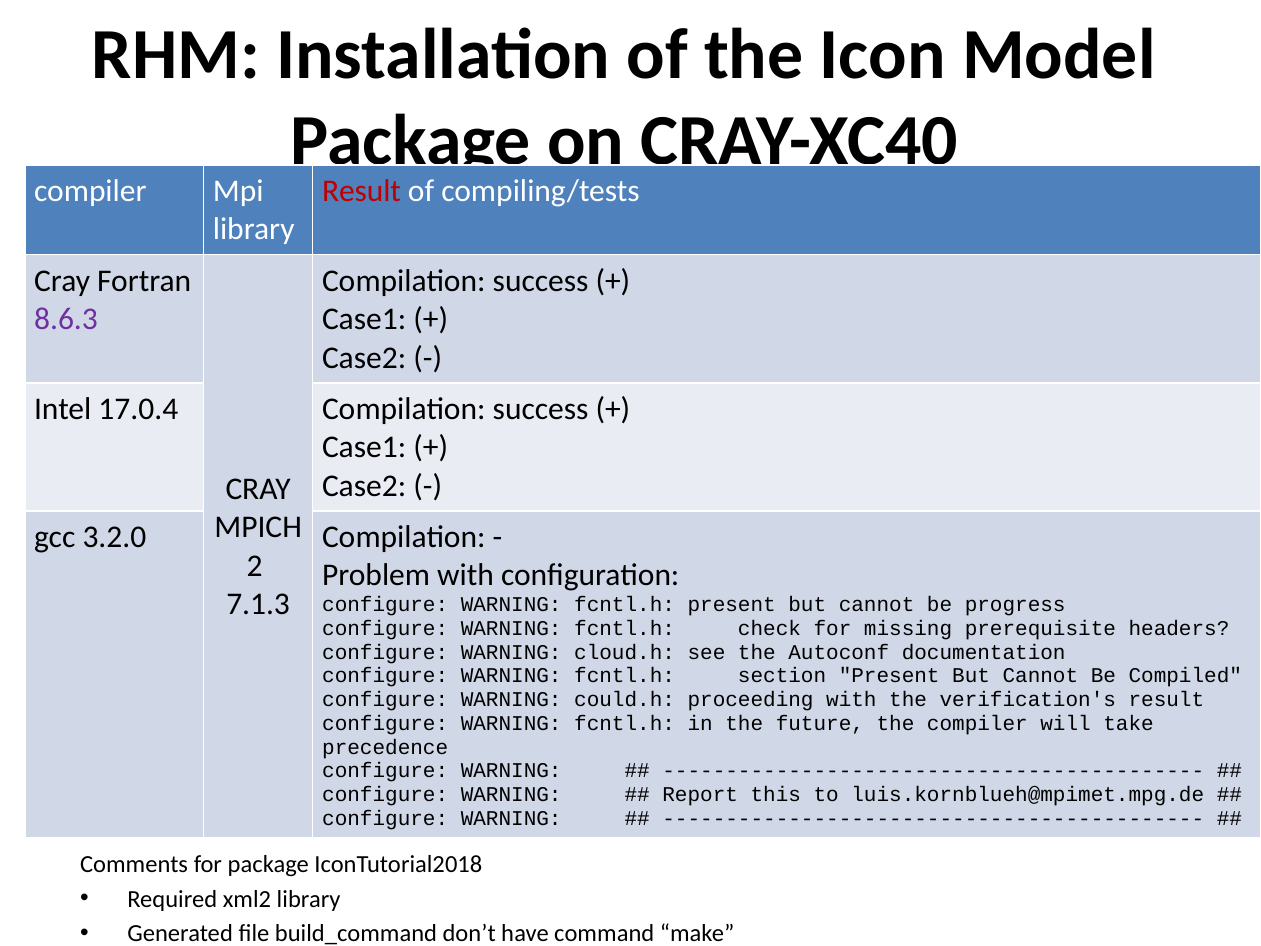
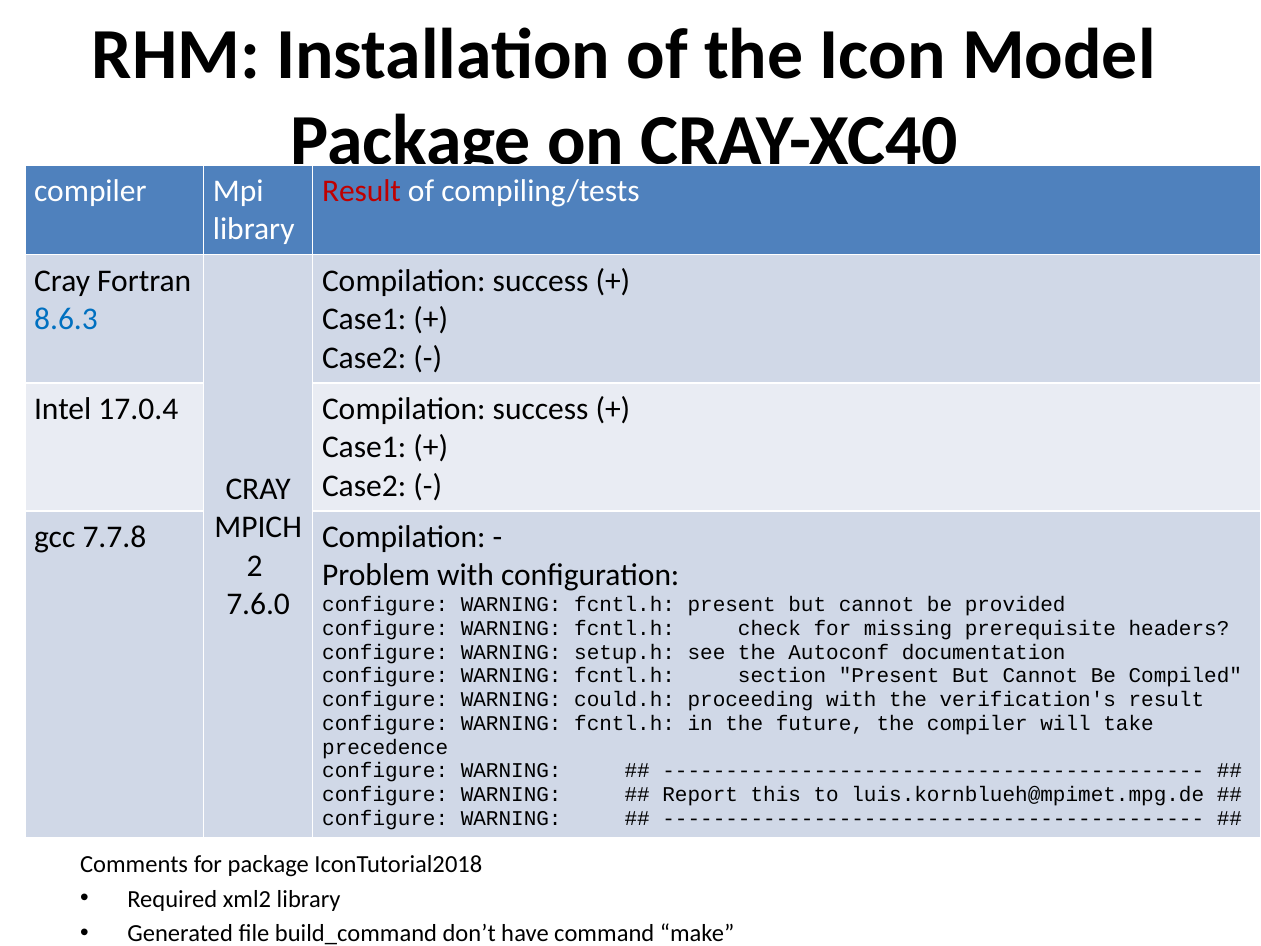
8.6.3 colour: purple -> blue (66, 319)
3.2.0: 3.2.0 -> 7.7.8 (114, 537)
7.1.3: 7.1.3 -> 7.6.0 (258, 604)
progress: progress -> provided (1015, 605)
cloud.h: cloud.h -> setup.h (625, 652)
